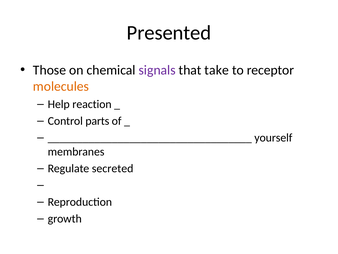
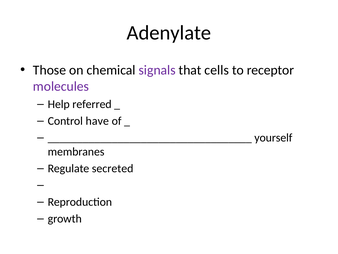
Presented: Presented -> Adenylate (169, 33)
take: take -> cells (217, 70)
molecules colour: orange -> purple (61, 86)
reaction: reaction -> referred (92, 104)
parts: parts -> have (97, 121)
